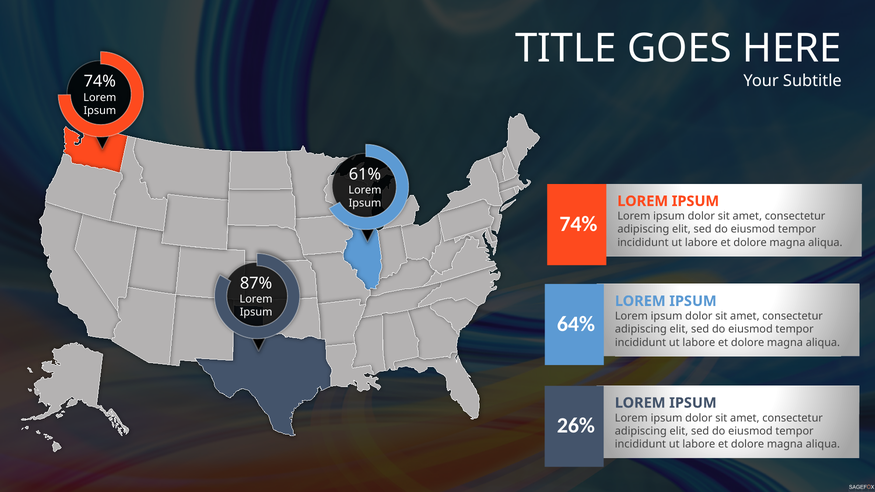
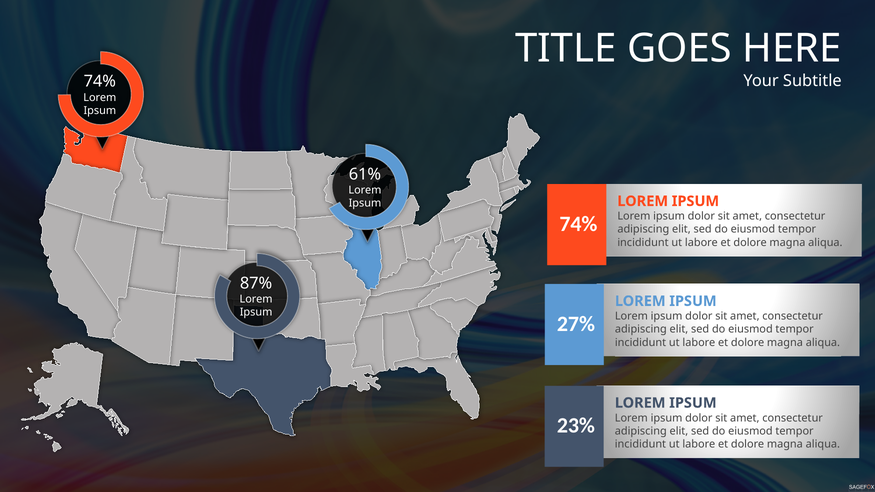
64%: 64% -> 27% (576, 324)
26%: 26% -> 23% (576, 426)
